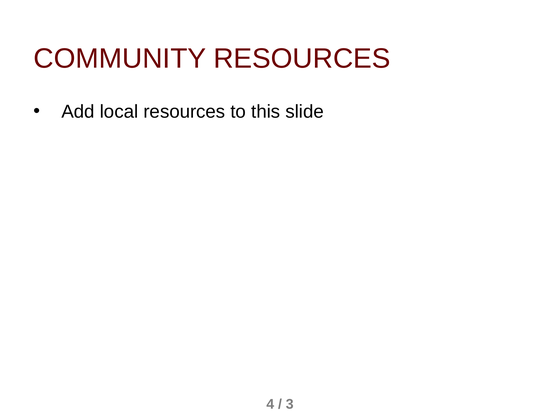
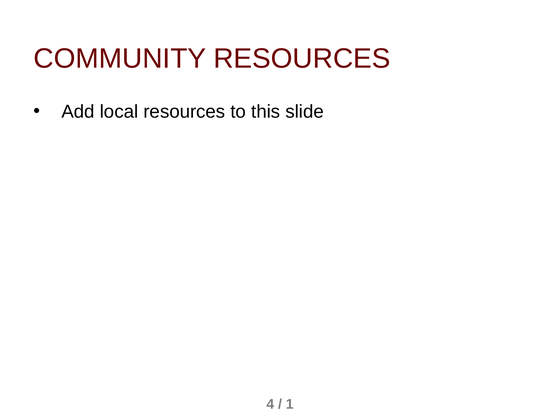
3: 3 -> 1 (290, 404)
